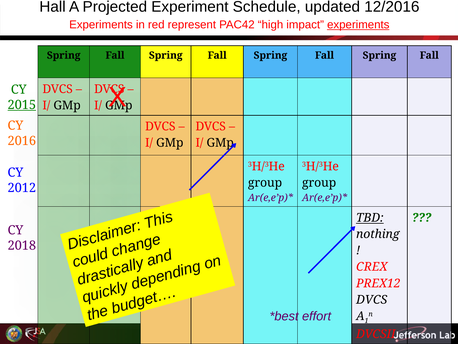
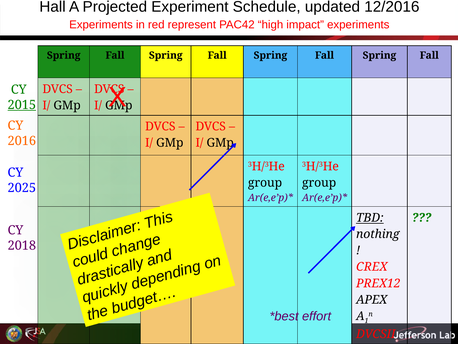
experiments underline: present -> none (358, 25)
2012: 2012 -> 2025 (22, 188)
DVCS: DVCS -> APEX (372, 299)
